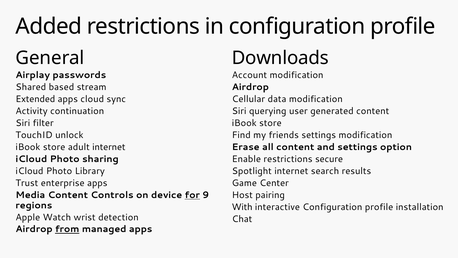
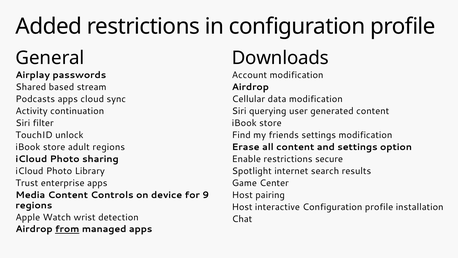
Extended: Extended -> Podcasts (35, 99)
adult internet: internet -> regions (109, 147)
for underline: present -> none (192, 195)
With: With -> Host (242, 207)
